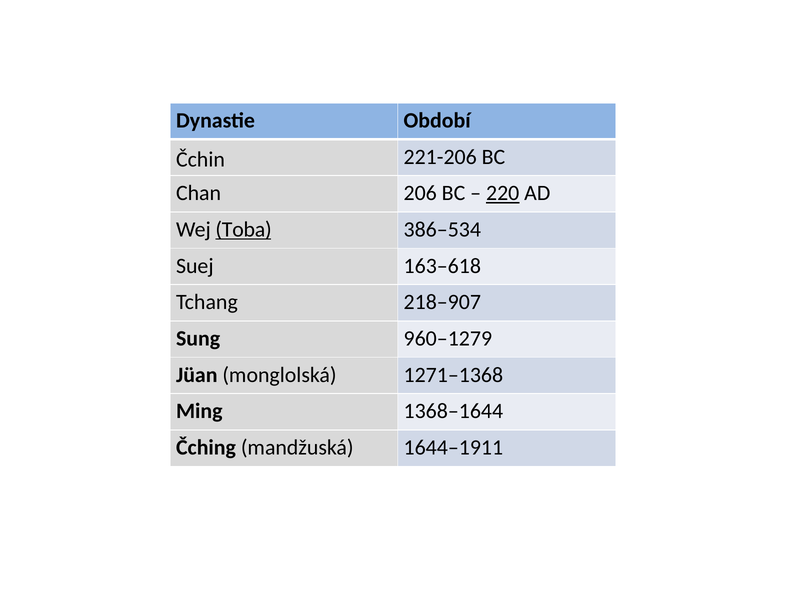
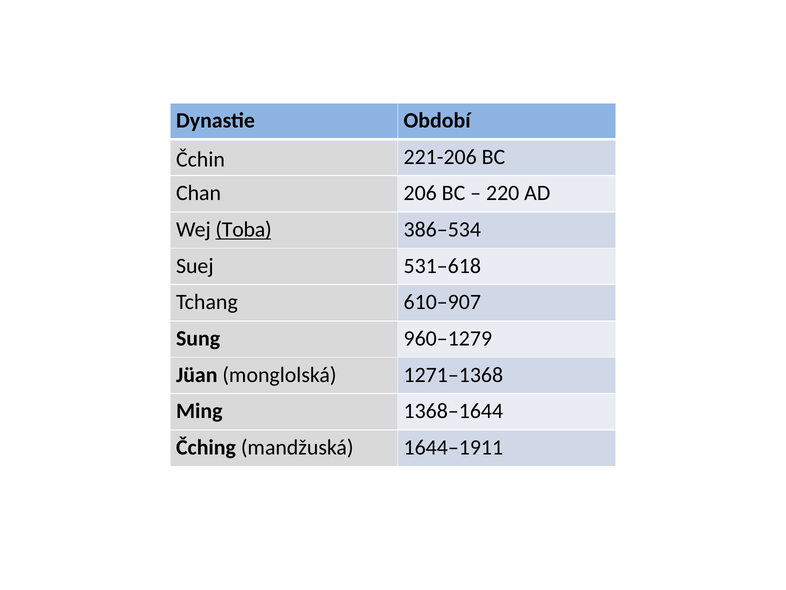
220 underline: present -> none (503, 193)
163–618: 163–618 -> 531–618 (442, 266)
218–907: 218–907 -> 610–907 (442, 302)
